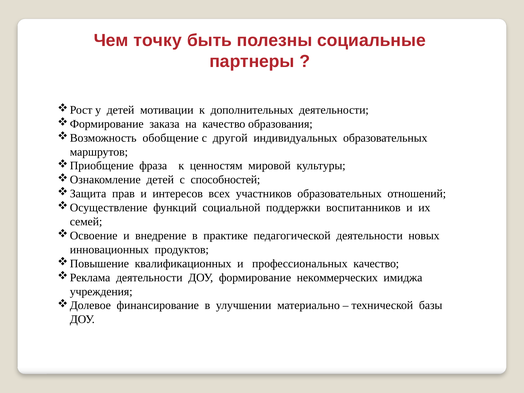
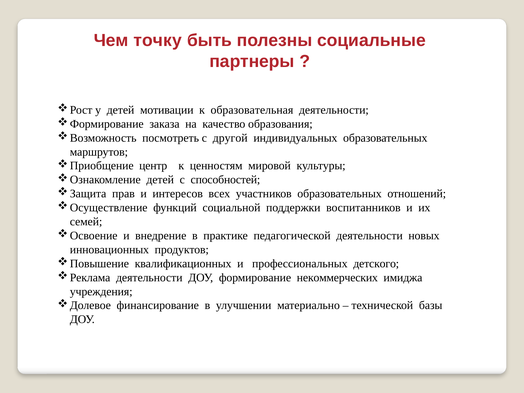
дополнительных: дополнительных -> образовательная (252, 110)
обобщение: обобщение -> посмотреть (171, 138)
фраза: фраза -> центр (153, 166)
профессиональных качество: качество -> детского (376, 264)
